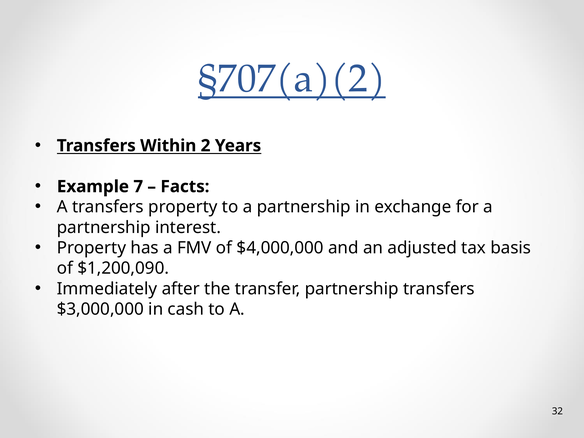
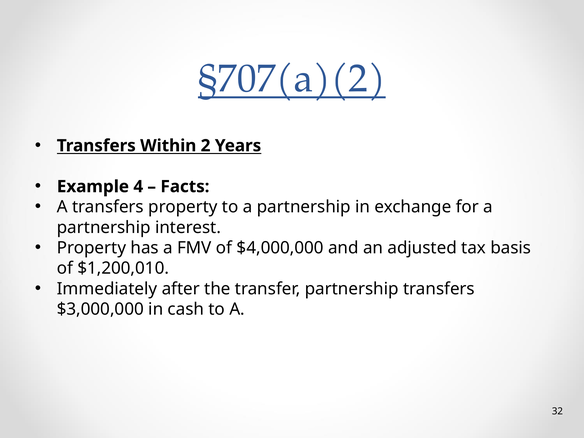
7: 7 -> 4 (138, 187)
$1,200,090: $1,200,090 -> $1,200,010 (123, 268)
